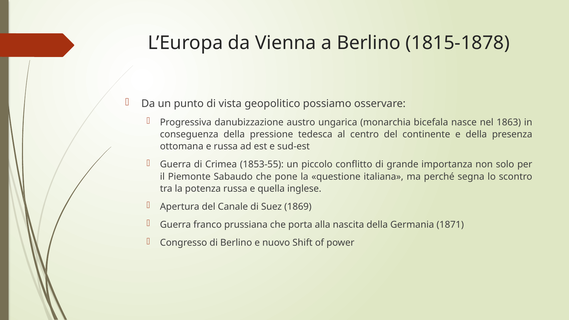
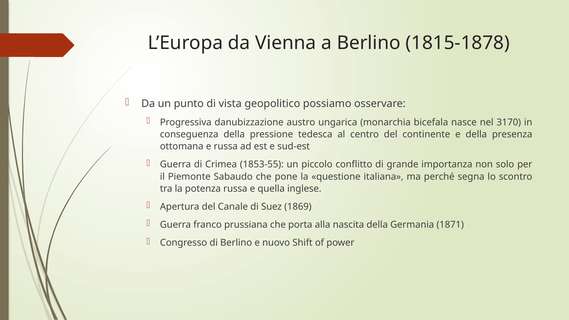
1863: 1863 -> 3170 (509, 122)
